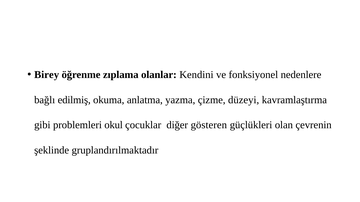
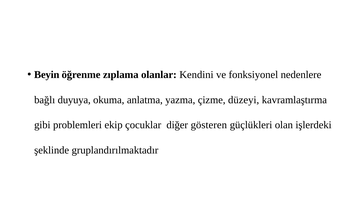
Birey: Birey -> Beyin (47, 75)
edilmiş: edilmiş -> duyuya (74, 100)
okul: okul -> ekip (114, 125)
çevrenin: çevrenin -> işlerdeki (314, 125)
